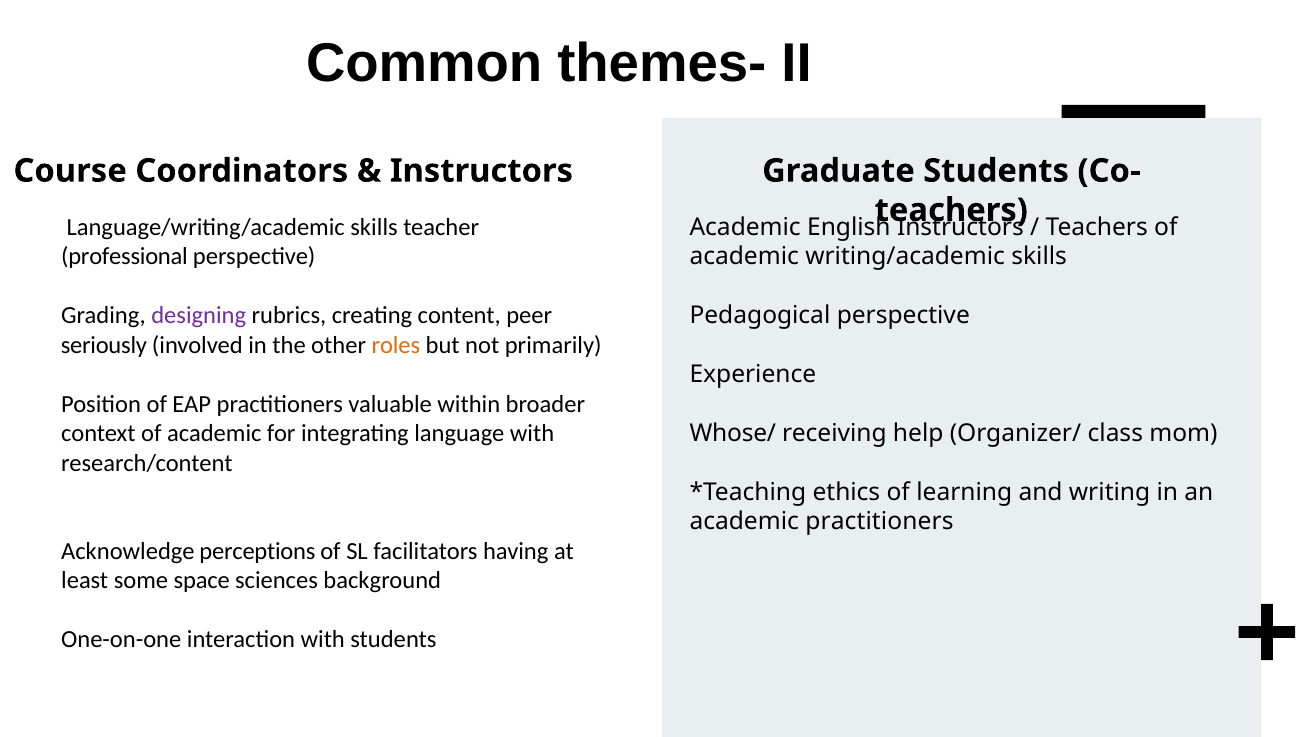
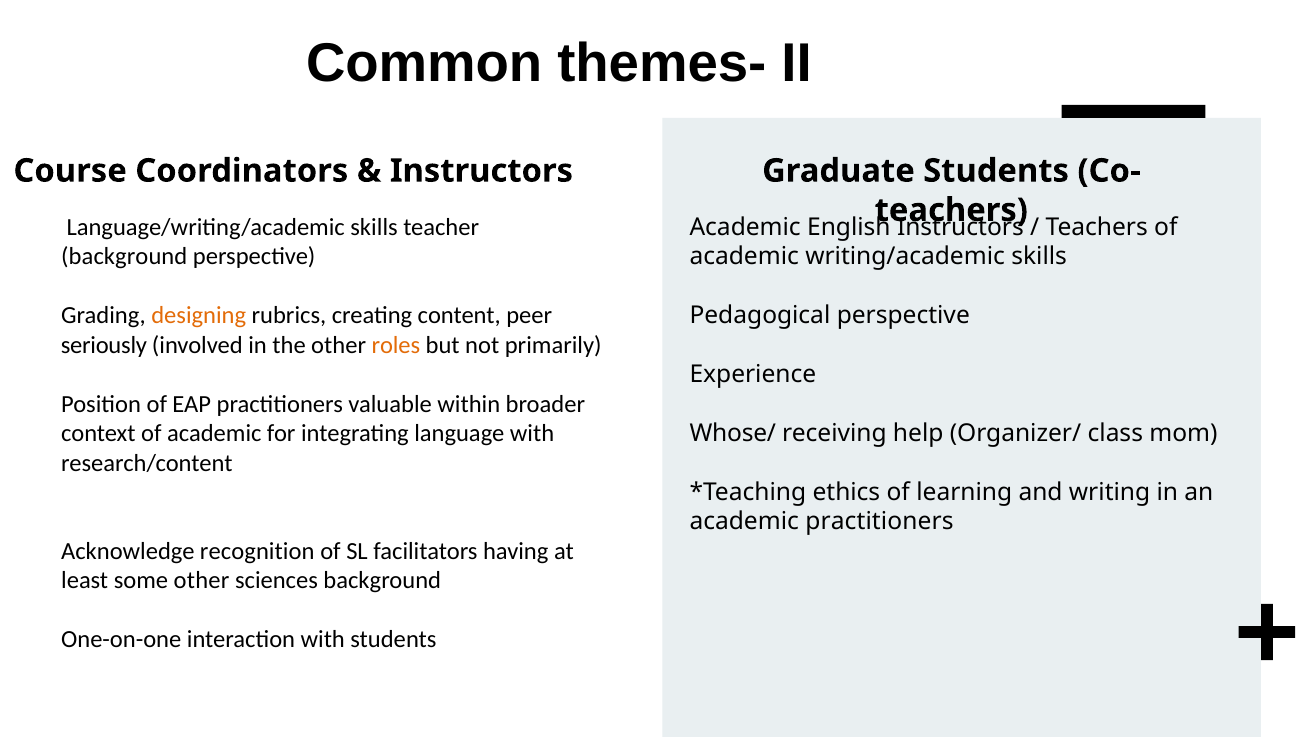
professional: professional -> background (124, 257)
designing colour: purple -> orange (199, 315)
perceptions: perceptions -> recognition (257, 551)
some space: space -> other (202, 581)
